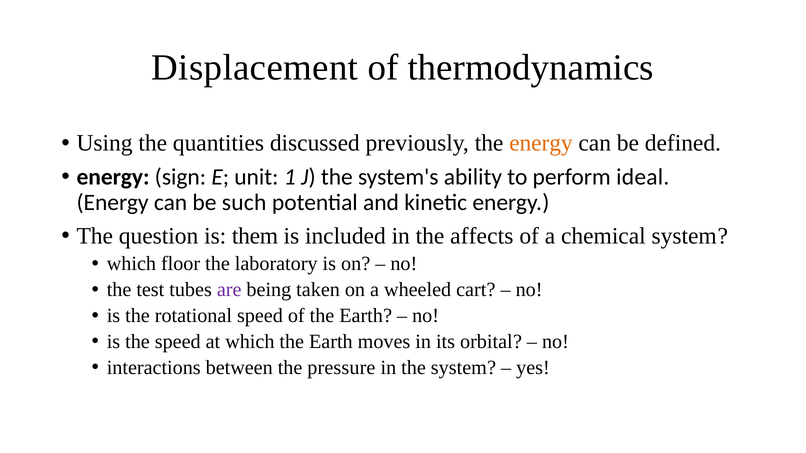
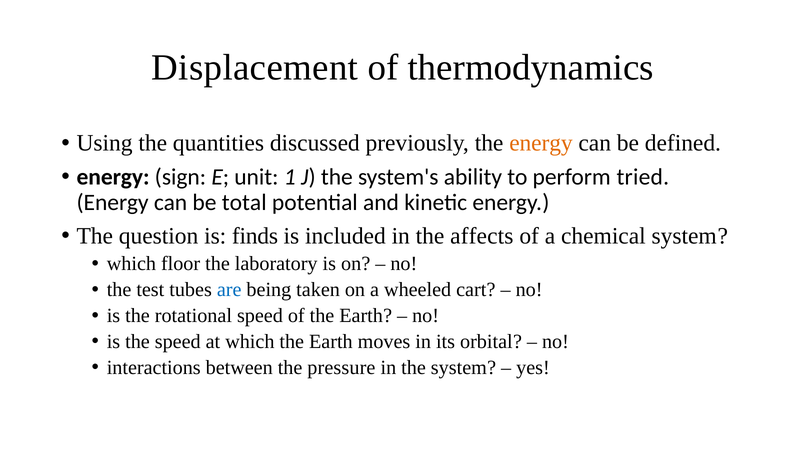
ideal: ideal -> tried (643, 177)
such: such -> total (244, 202)
them: them -> finds (255, 236)
are colour: purple -> blue (229, 290)
